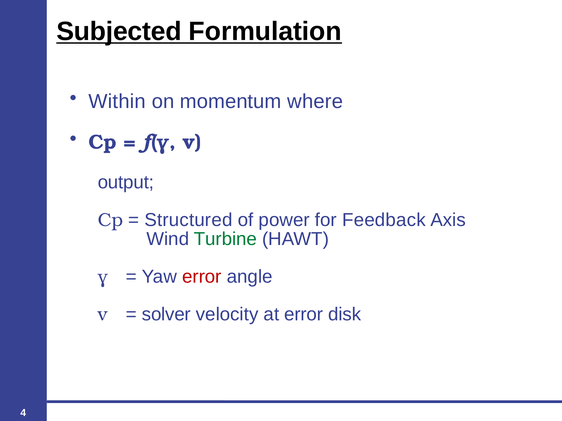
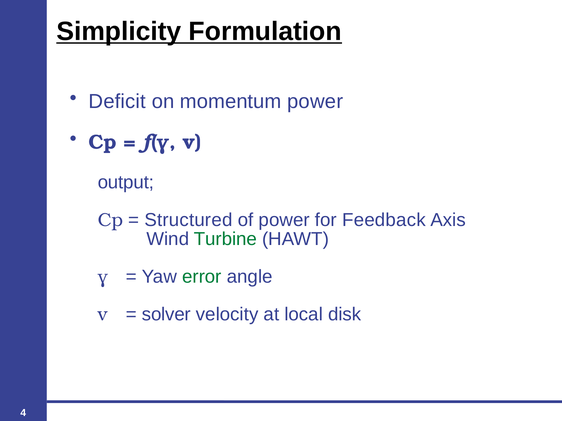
Subjected: Subjected -> Simplicity (119, 31)
Within: Within -> Deficit (117, 101)
momentum where: where -> power (315, 101)
error colour: red -> green (202, 277)
at error: error -> local (304, 315)
